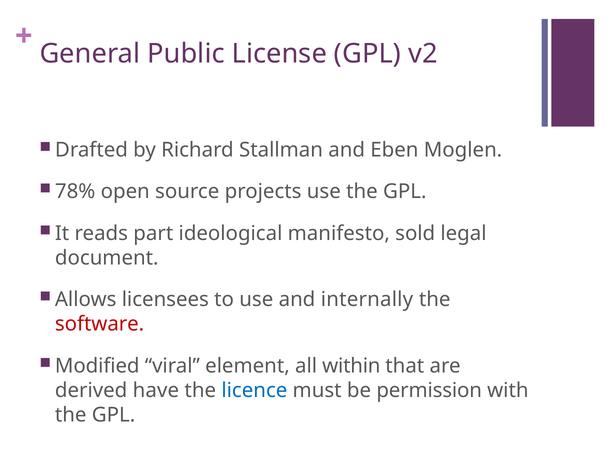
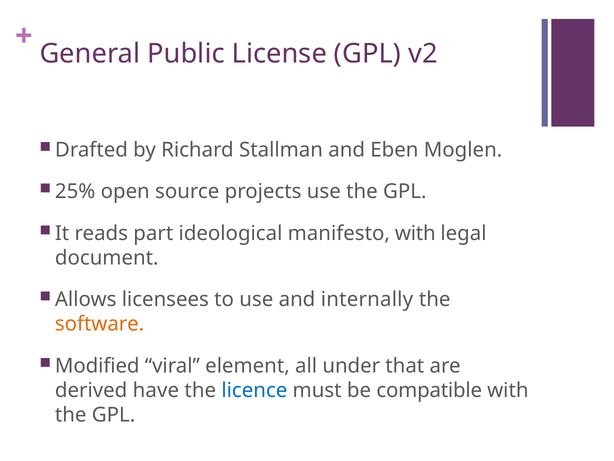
78%: 78% -> 25% (75, 191)
manifesto sold: sold -> with (415, 233)
software colour: red -> orange (100, 324)
within: within -> under (351, 365)
permission: permission -> compatible (429, 390)
